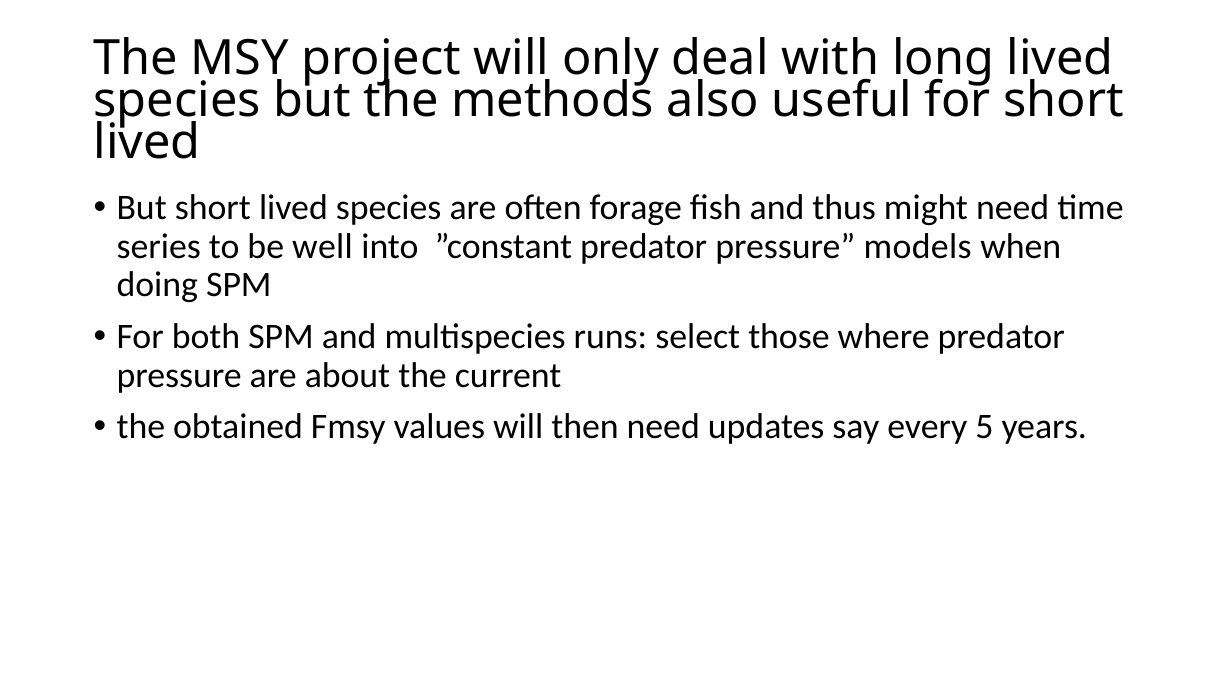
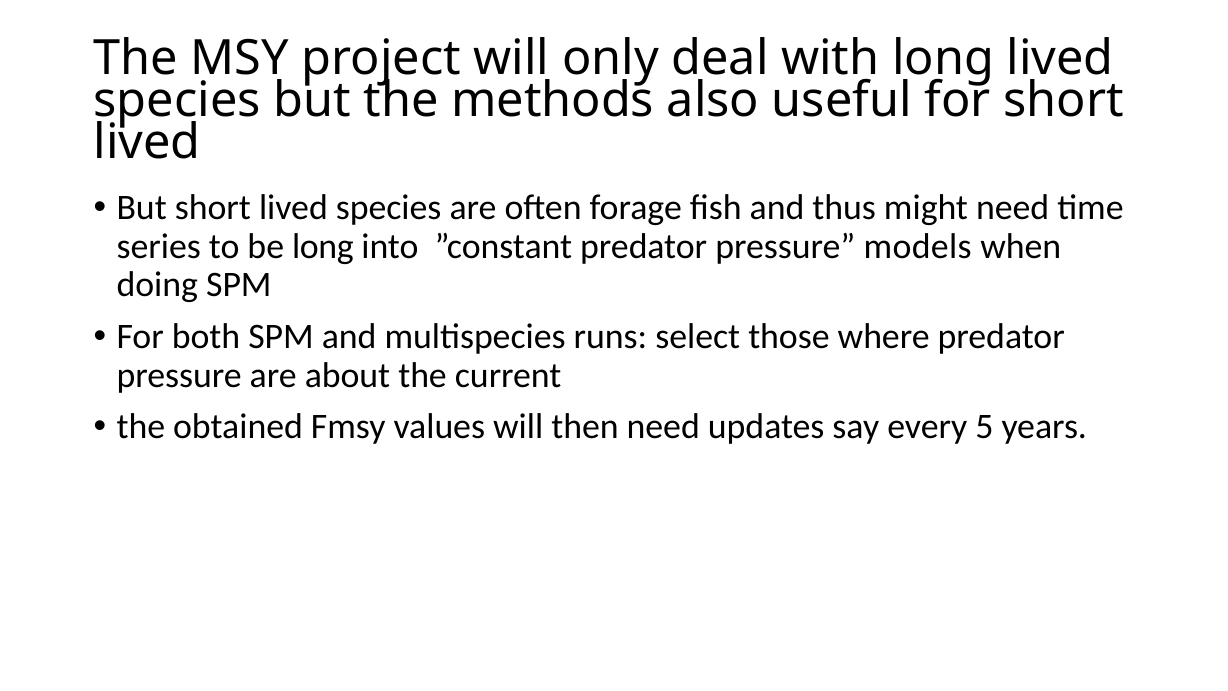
be well: well -> long (323, 246)
